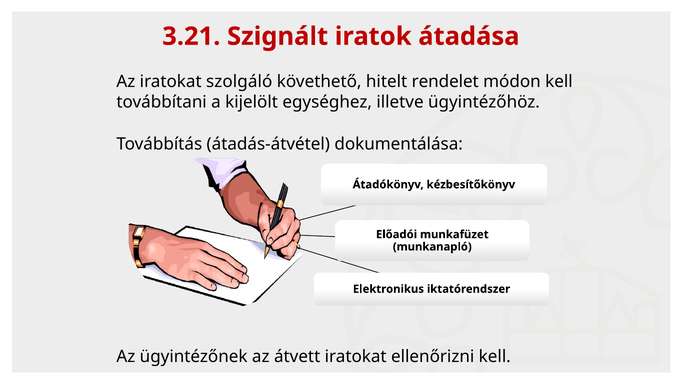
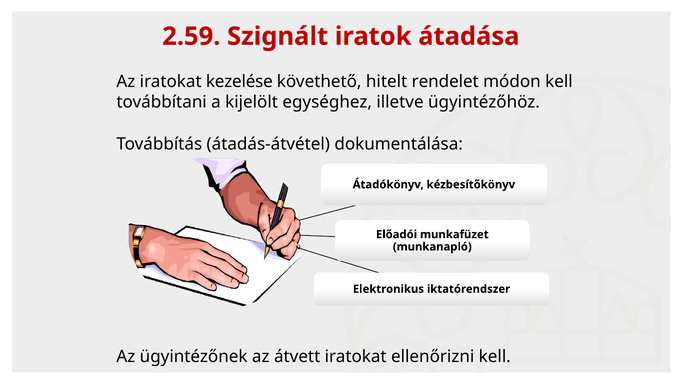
3.21: 3.21 -> 2.59 (191, 36)
szolgáló: szolgáló -> kezelése (239, 82)
